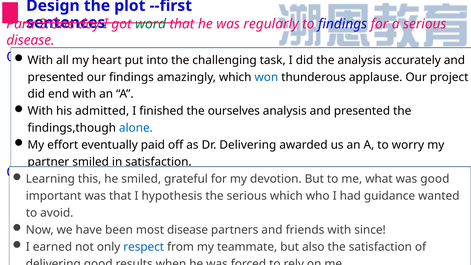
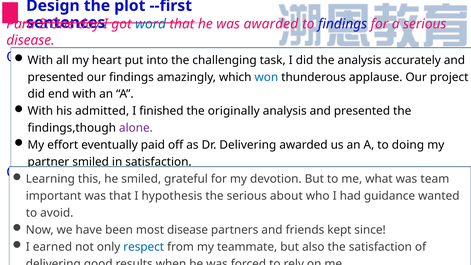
word colour: green -> blue (151, 24)
was regularly: regularly -> awarded (271, 24)
ourselves: ourselves -> originally (234, 111)
alone colour: blue -> purple (136, 128)
worry: worry -> doing (408, 145)
good: good -> team (435, 179)
serious which: which -> about (286, 196)
friends with: with -> kept (339, 230)
